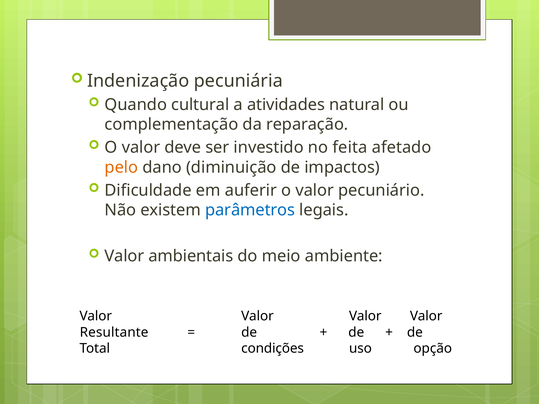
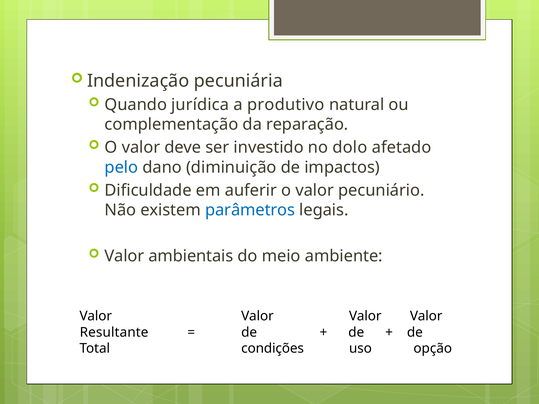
cultural: cultural -> jurídica (200, 105)
atividades: atividades -> produtivo (286, 105)
feita: feita -> dolo (350, 148)
pelo colour: orange -> blue (121, 167)
